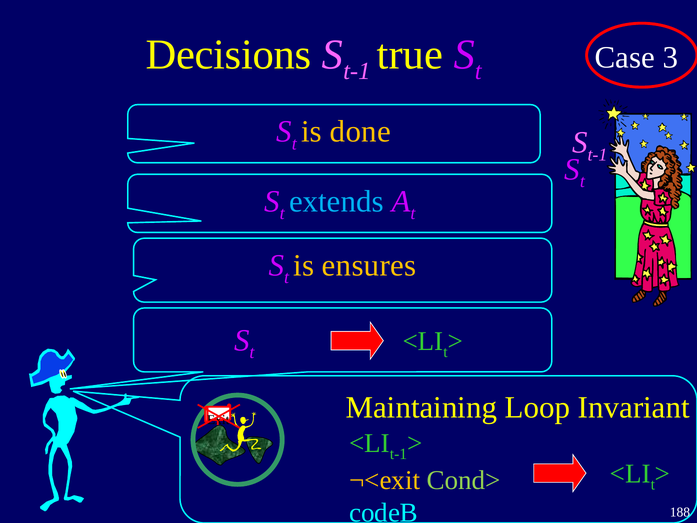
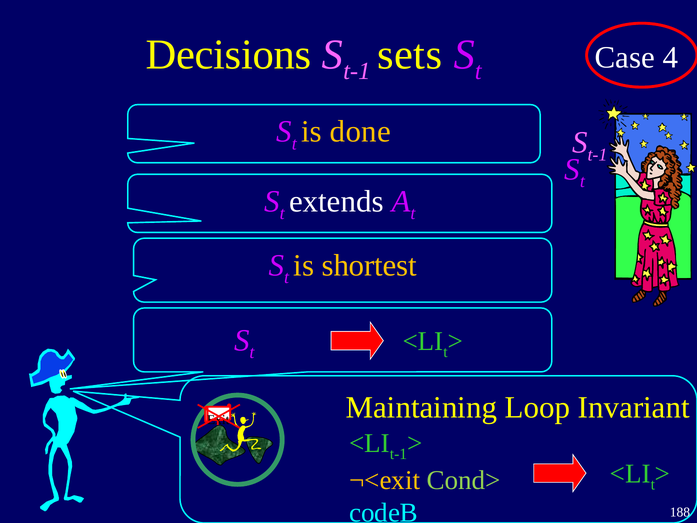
true: true -> sets (410, 55)
3: 3 -> 4 (670, 57)
extends colour: light blue -> white (336, 201)
ensures: ensures -> shortest (369, 265)
